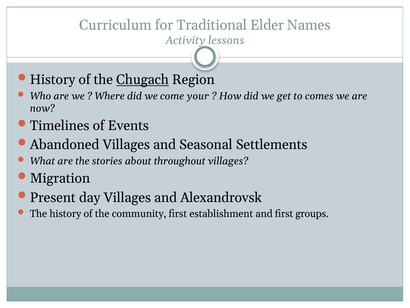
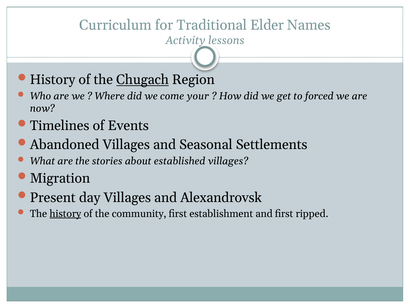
comes: comes -> forced (319, 96)
throughout: throughout -> established (180, 161)
history underline: none -> present (65, 213)
groups: groups -> ripped (312, 213)
